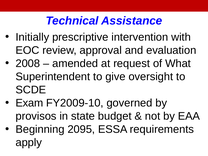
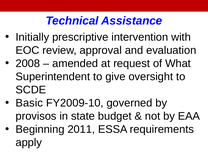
Exam: Exam -> Basic (29, 103)
2095: 2095 -> 2011 (81, 129)
